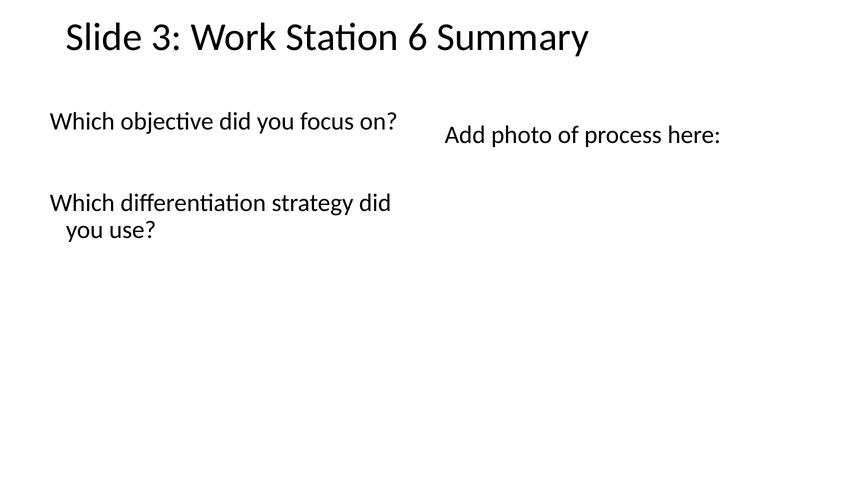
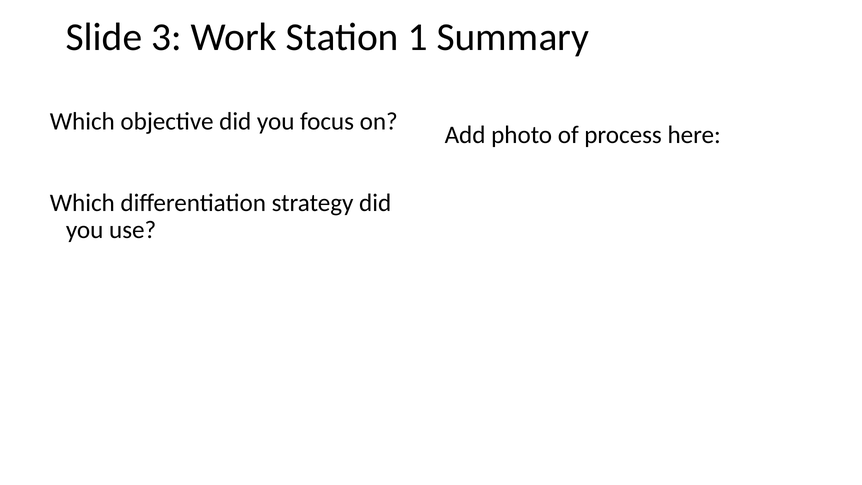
6: 6 -> 1 (418, 37)
